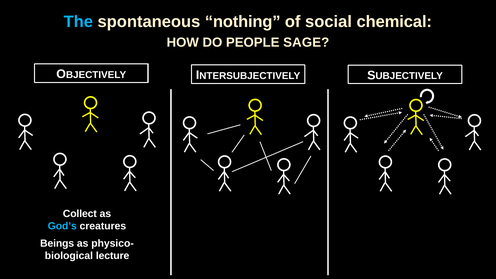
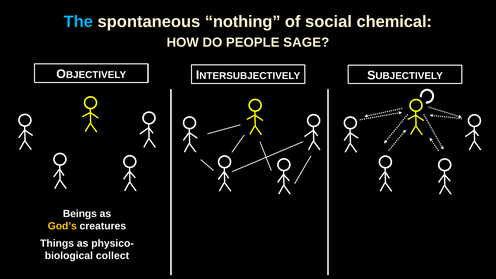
Collect: Collect -> Beings (80, 214)
God’s colour: light blue -> yellow (62, 226)
Beings: Beings -> Things (57, 243)
lecture: lecture -> collect (113, 256)
